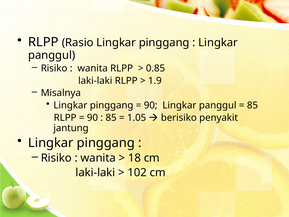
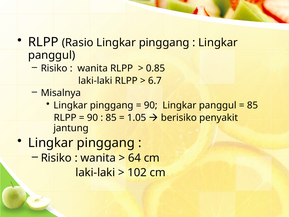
1.9: 1.9 -> 6.7 (155, 81)
18: 18 -> 64 (134, 158)
